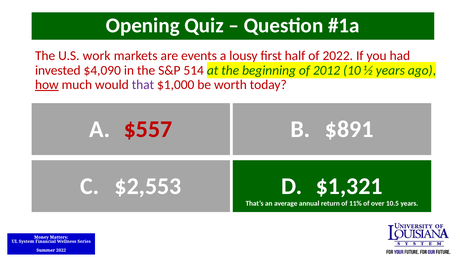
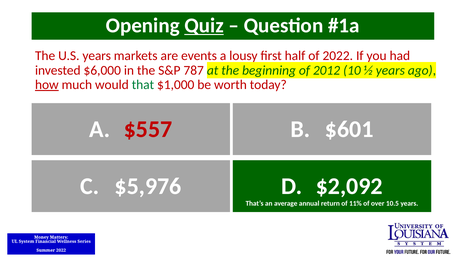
Quiz underline: none -> present (204, 25)
U.S work: work -> years (97, 56)
$4,090: $4,090 -> $6,000 (102, 70)
514: 514 -> 787 (194, 70)
that colour: purple -> green (143, 85)
$891: $891 -> $601 (349, 129)
$2,553: $2,553 -> $5,976 (148, 186)
$1,321: $1,321 -> $2,092 (349, 186)
